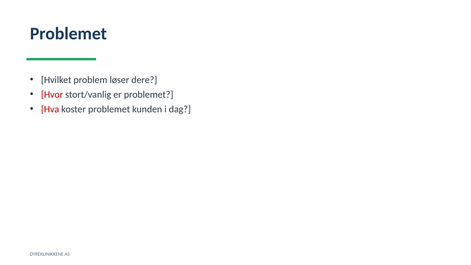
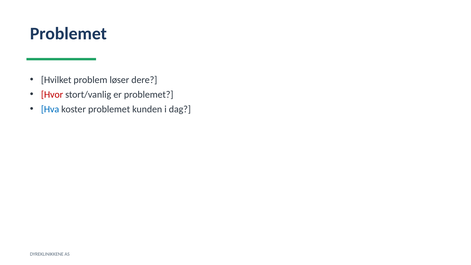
Hva colour: red -> blue (50, 109)
